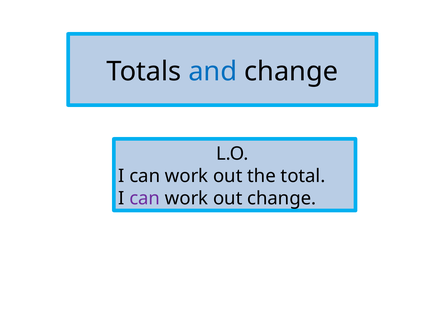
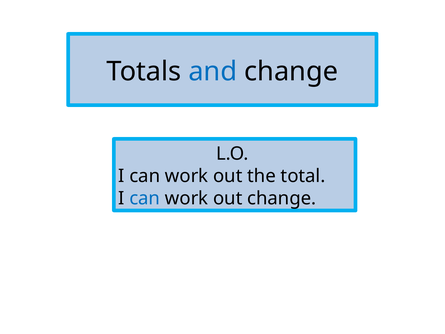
can colour: purple -> blue (145, 198)
